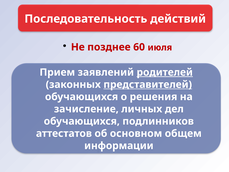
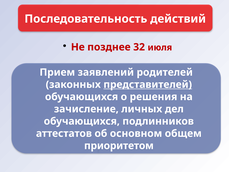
60: 60 -> 32 (139, 47)
родителей underline: present -> none (165, 72)
информации: информации -> приоритетом (119, 146)
